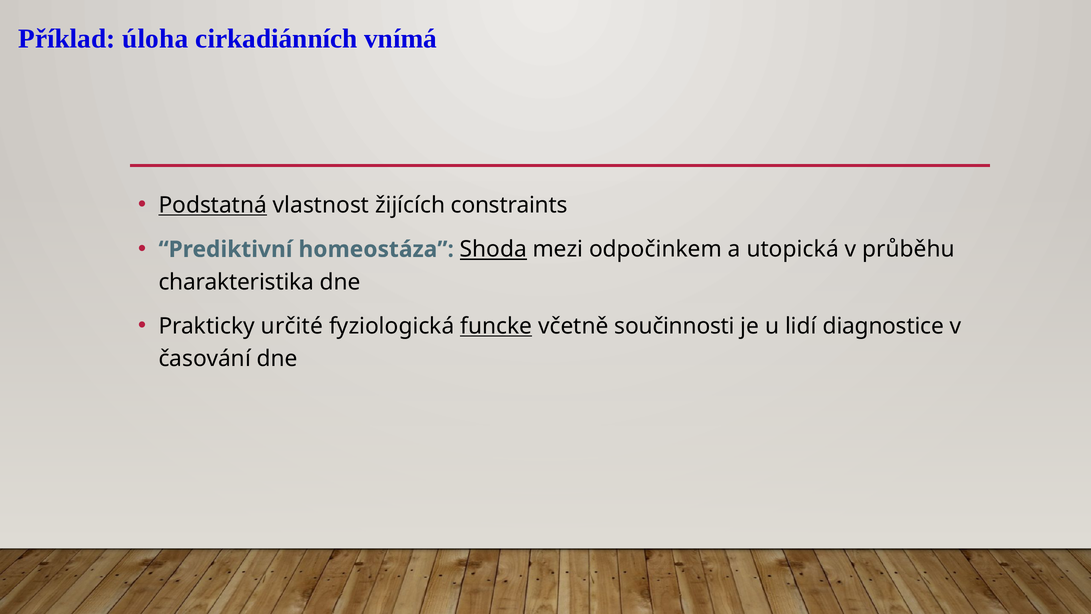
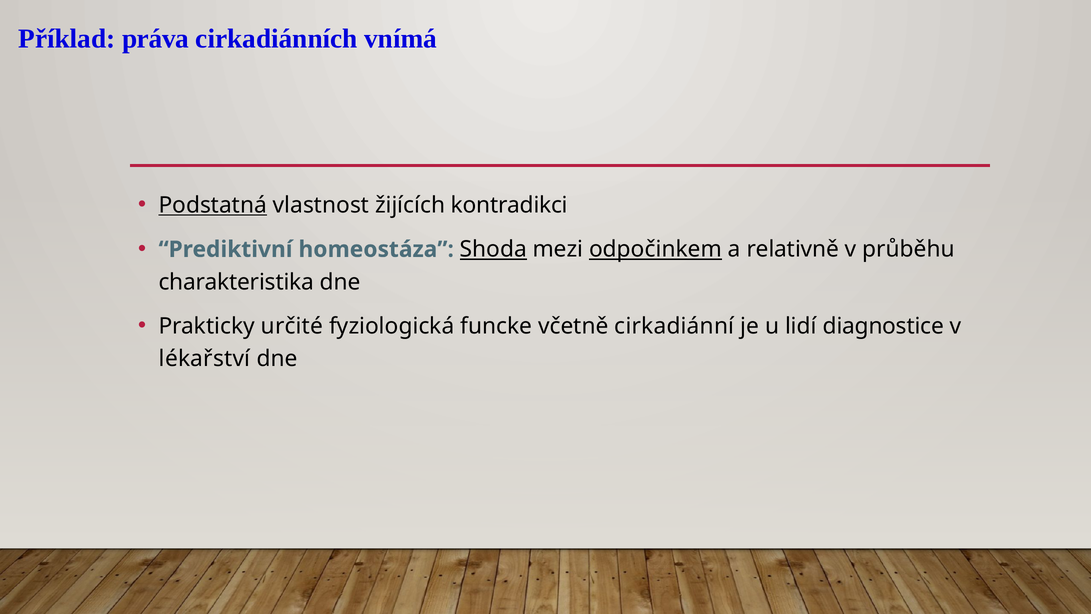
úloha: úloha -> práva (156, 39)
constraints: constraints -> kontradikci (509, 205)
odpočinkem underline: none -> present (656, 249)
utopická: utopická -> relativně (793, 249)
funcke underline: present -> none (496, 326)
součinnosti: součinnosti -> cirkadiánní (674, 326)
časování: časování -> lékařství (205, 359)
